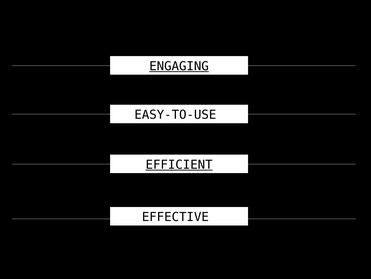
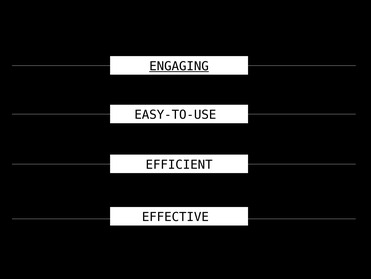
EFFICIENT underline: present -> none (179, 164)
